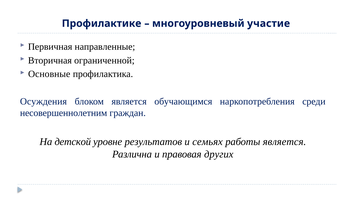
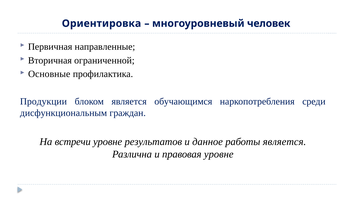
Профилактике: Профилактике -> Ориентировка (101, 23)
участие: участие -> человек (269, 23)
Осуждения: Осуждения -> Продукции (43, 102)
несовершеннолетним: несовершеннолетним -> дисфункциональным (64, 113)
детской: детской -> встречи (73, 142)
семьях: семьях -> данное (208, 142)
правовая других: других -> уровне (219, 154)
